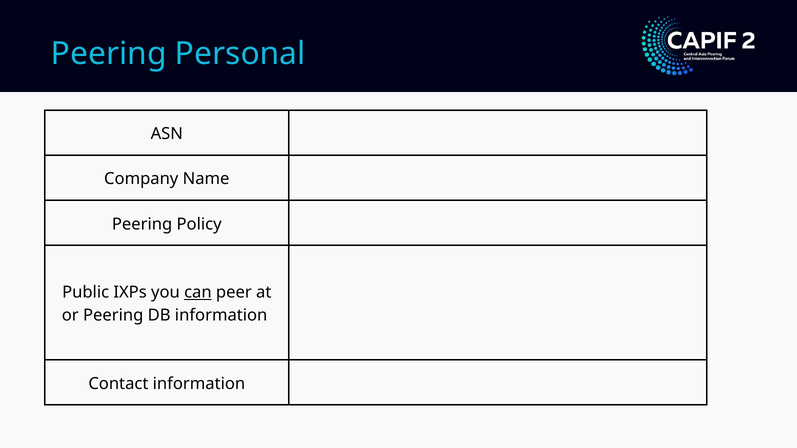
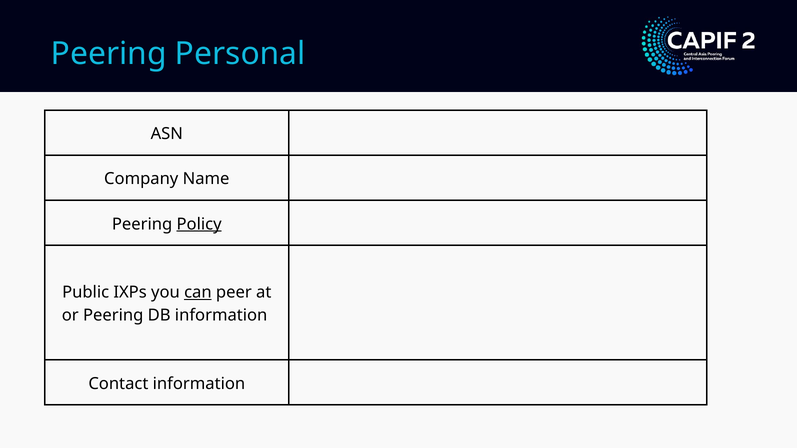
Policy underline: none -> present (199, 224)
